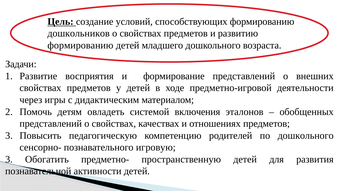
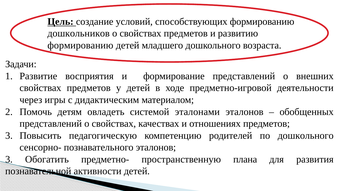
включения: включения -> эталонами (197, 112)
познавательного игровую: игровую -> эталонов (156, 147)
пространственную детей: детей -> плана (245, 159)
